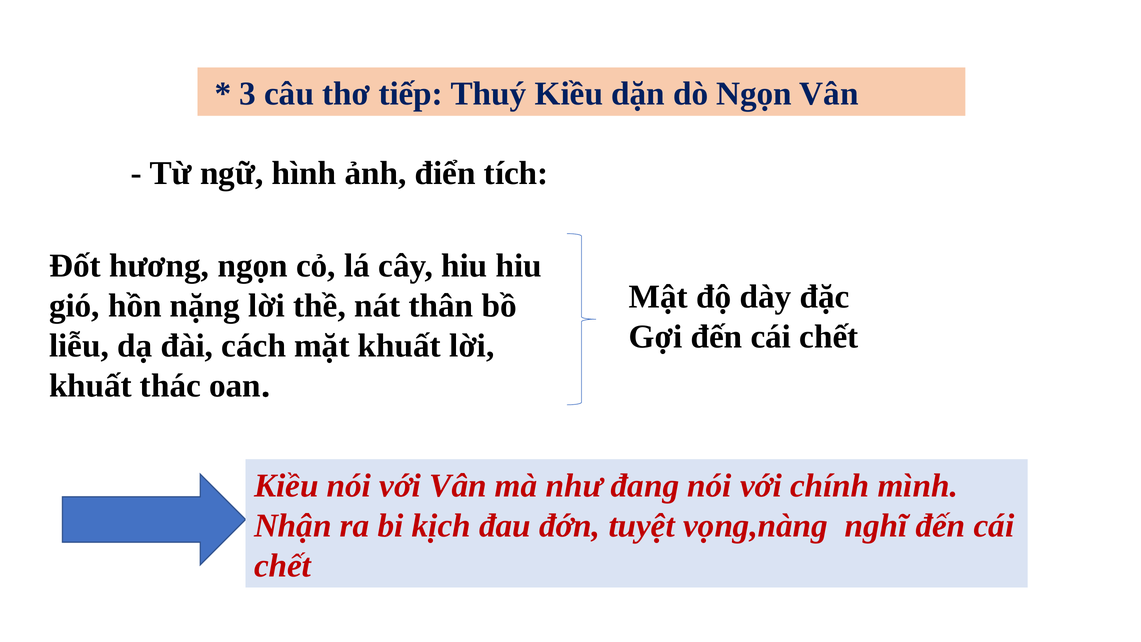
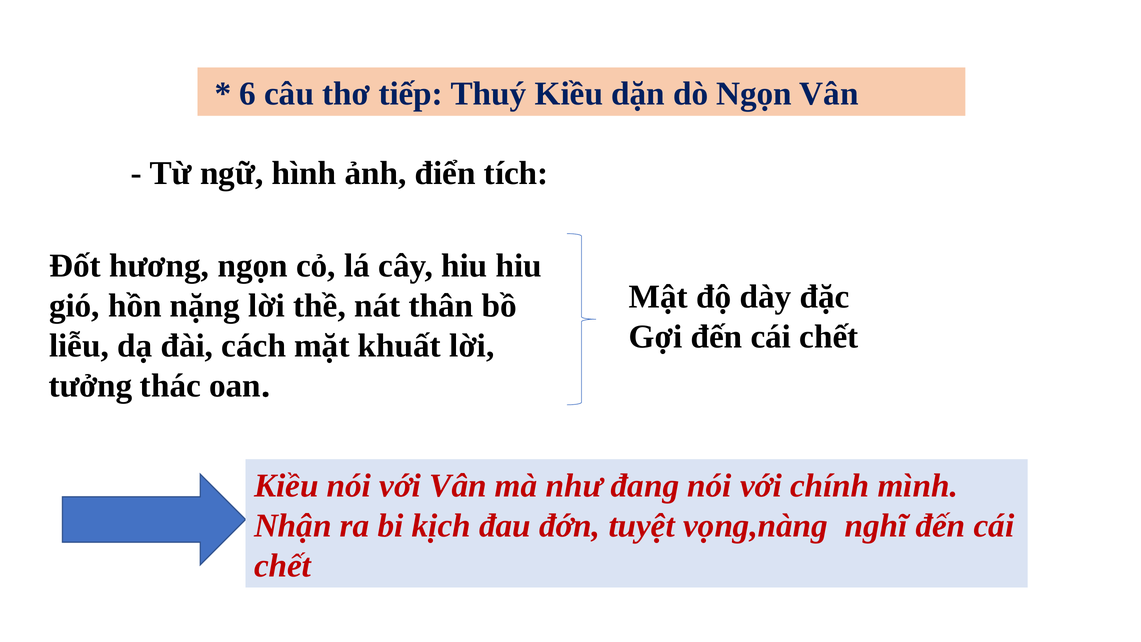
3: 3 -> 6 (248, 94)
khuất: khuất -> tưởng (91, 386)
